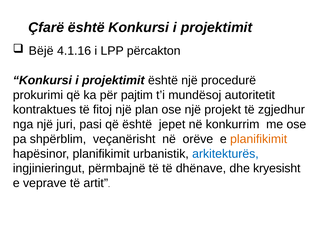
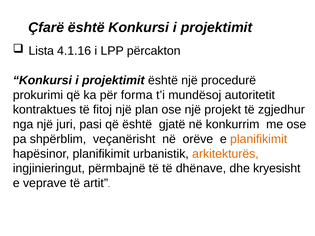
Bëjë: Bëjë -> Lista (41, 51)
pajtim: pajtim -> forma (137, 95)
jepet: jepet -> gjatë (172, 125)
arkitekturës colour: blue -> orange (225, 154)
